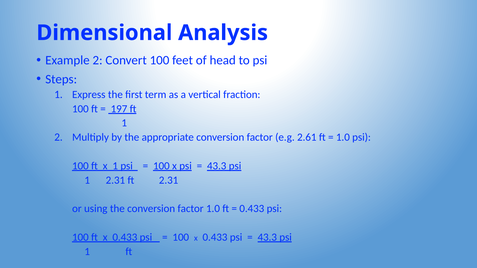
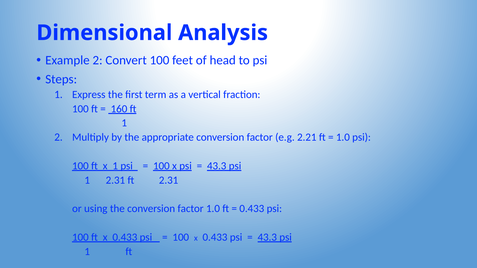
197: 197 -> 160 (119, 109)
2.61: 2.61 -> 2.21 (307, 137)
